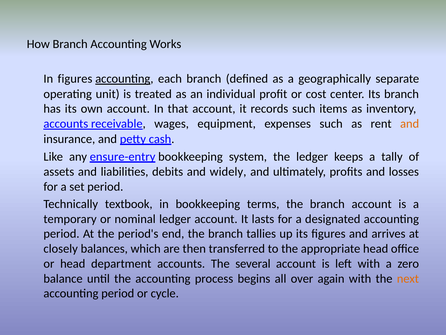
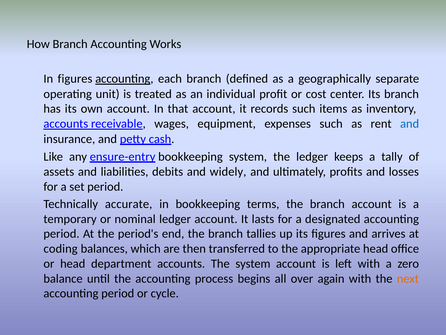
and colour: orange -> blue (410, 124)
textbook: textbook -> accurate (129, 204)
closely: closely -> coding (61, 248)
The several: several -> system (253, 263)
